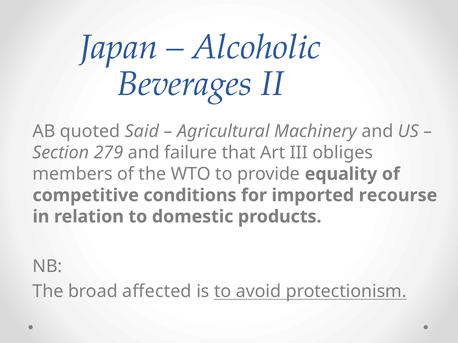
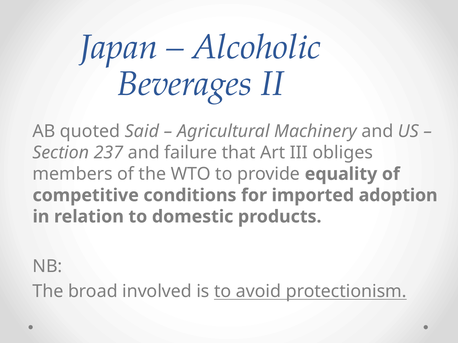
279: 279 -> 237 (109, 153)
recourse: recourse -> adoption (398, 196)
affected: affected -> involved (157, 292)
